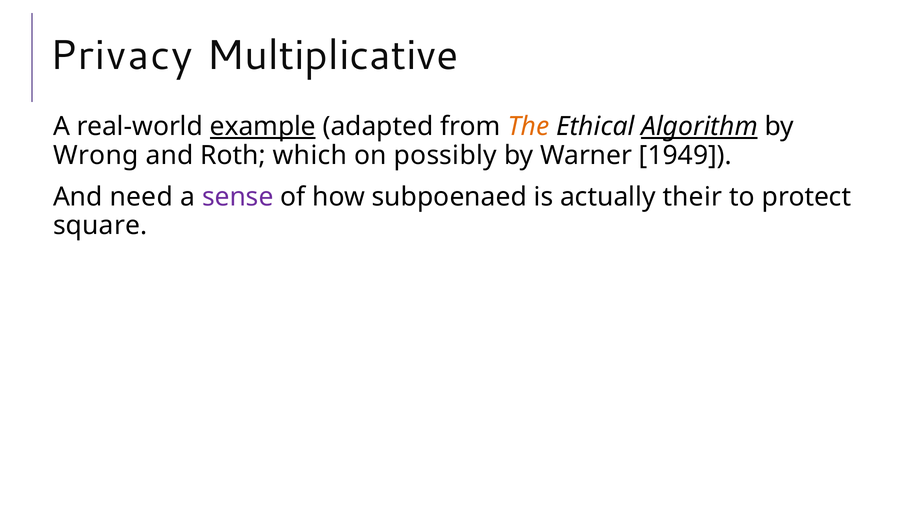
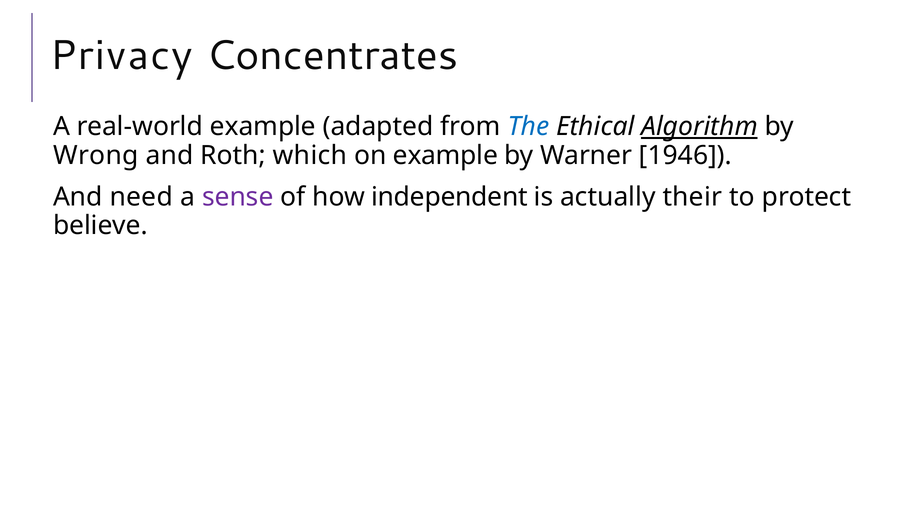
Multiplicative: Multiplicative -> Concentrates (332, 56)
example underline: present -> none (263, 127)
The colour: orange -> blue (528, 127)
on possibly: possibly -> example (445, 155)
1949: 1949 -> 1946 (685, 155)
subpoenaed: subpoenaed -> independent (450, 197)
square: square -> believe (100, 226)
